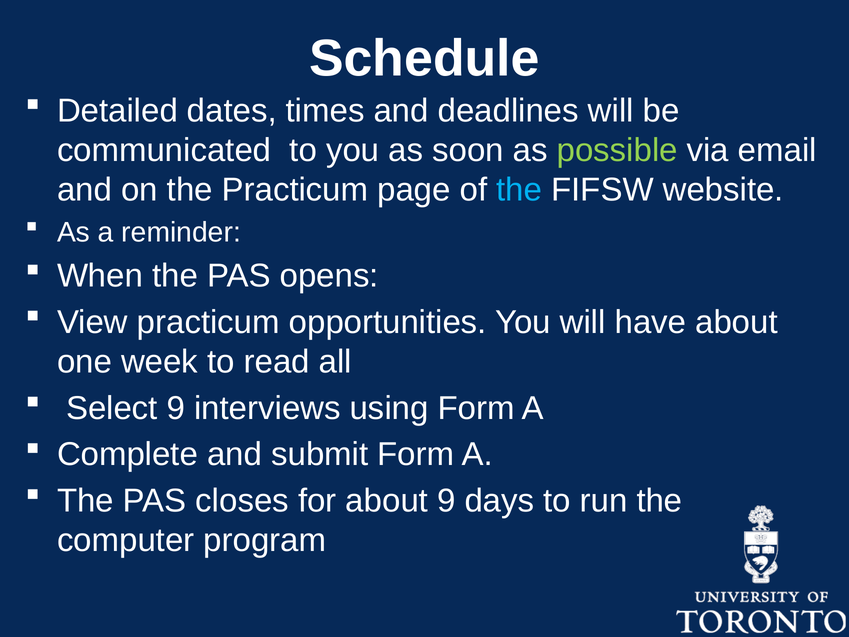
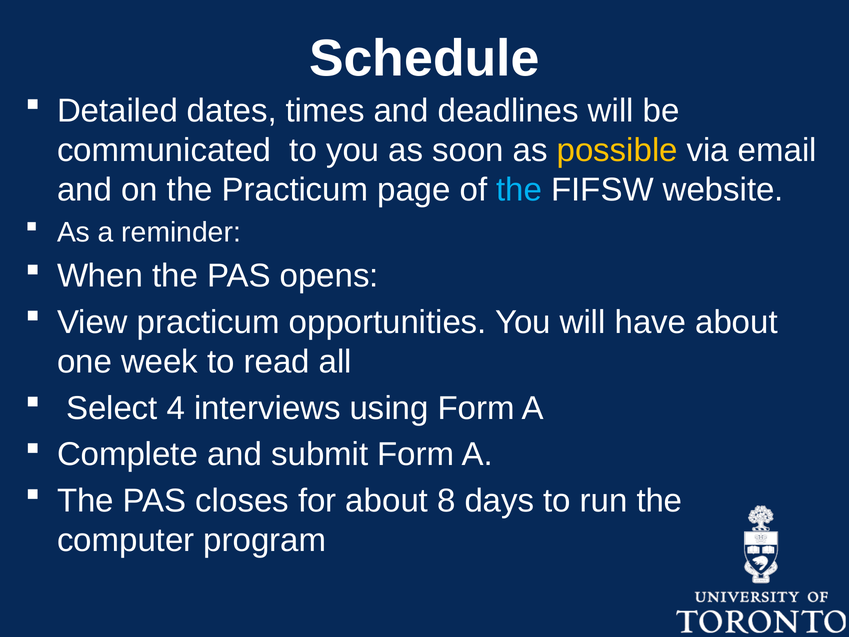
possible colour: light green -> yellow (617, 150)
Select 9: 9 -> 4 (176, 408)
about 9: 9 -> 8 (446, 501)
